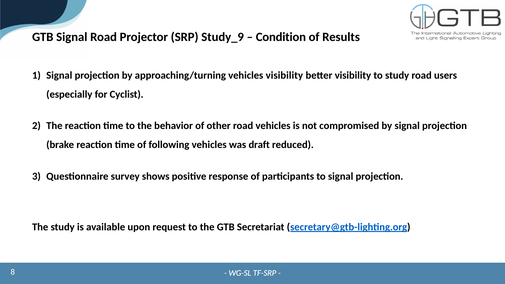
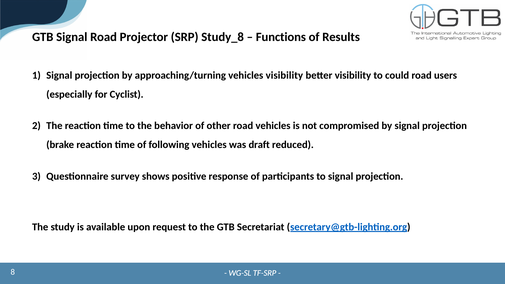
Study_9: Study_9 -> Study_8 (223, 37)
Condition: Condition -> Functions (281, 37)
to study: study -> could (397, 75)
